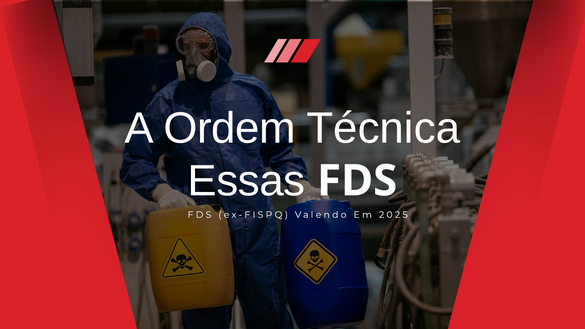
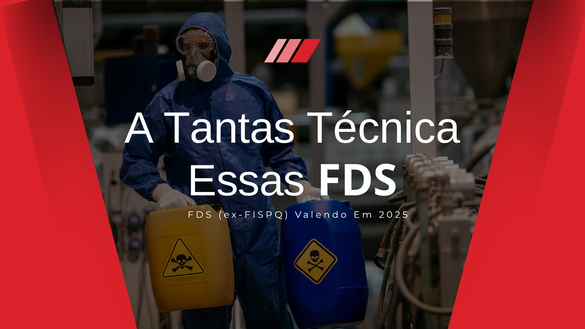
Ordem: Ordem -> Tantas (230, 128)
